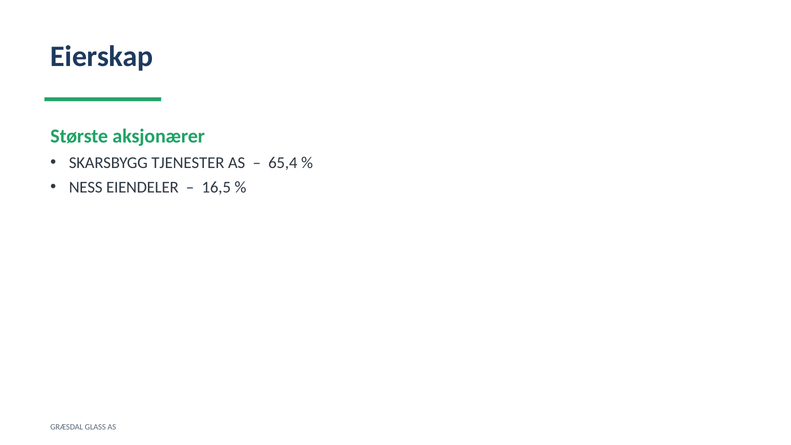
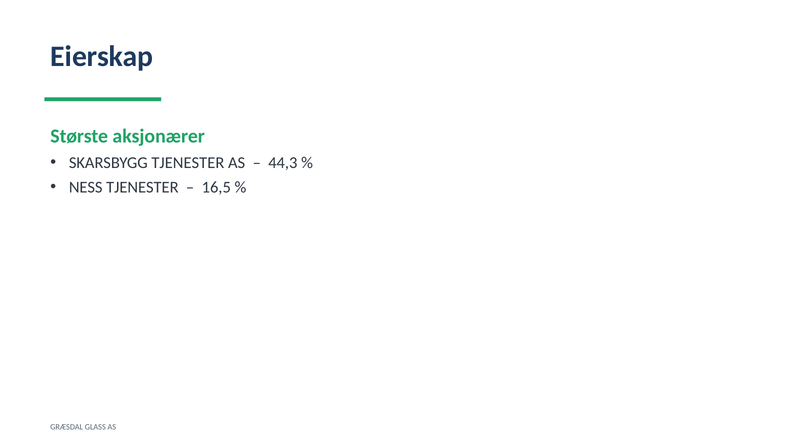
65,4: 65,4 -> 44,3 (283, 163)
NESS EIENDELER: EIENDELER -> TJENESTER (142, 187)
